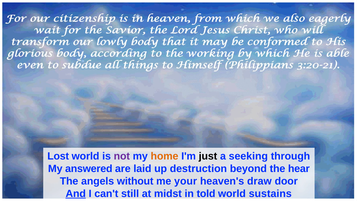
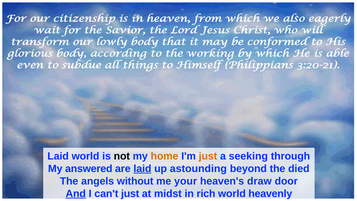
Lost: Lost -> Laid (58, 156)
not colour: purple -> black (122, 156)
just colour: black -> orange (208, 156)
laid underline: none -> present (142, 168)
destruction: destruction -> astounding (198, 168)
hear: hear -> died (299, 168)
can't still: still -> just (130, 193)
told: told -> rich (206, 193)
sustains: sustains -> heavenly (270, 193)
